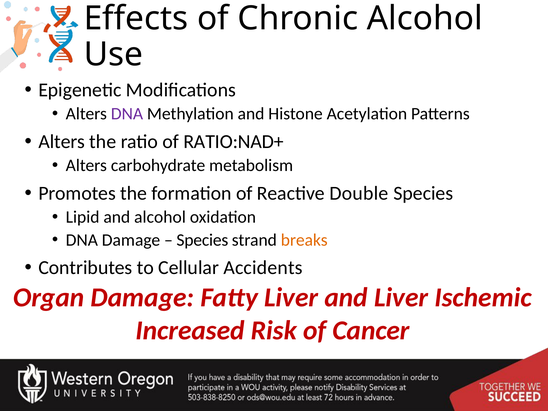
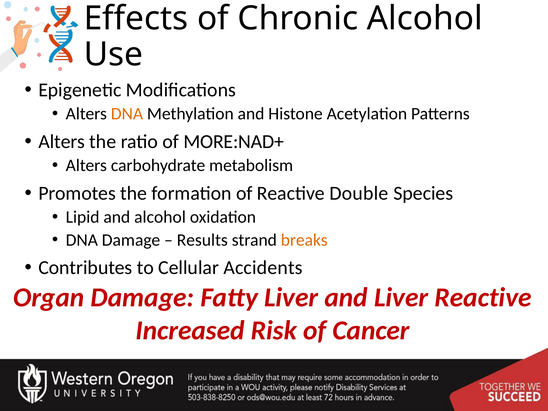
DNA colour: purple -> orange (127, 114)
RATIO:NAD+: RATIO:NAD+ -> MORE:NAD+ (234, 142)
Species: Species -> Results (202, 240)
Liver Ischemic: Ischemic -> Reactive (483, 297)
